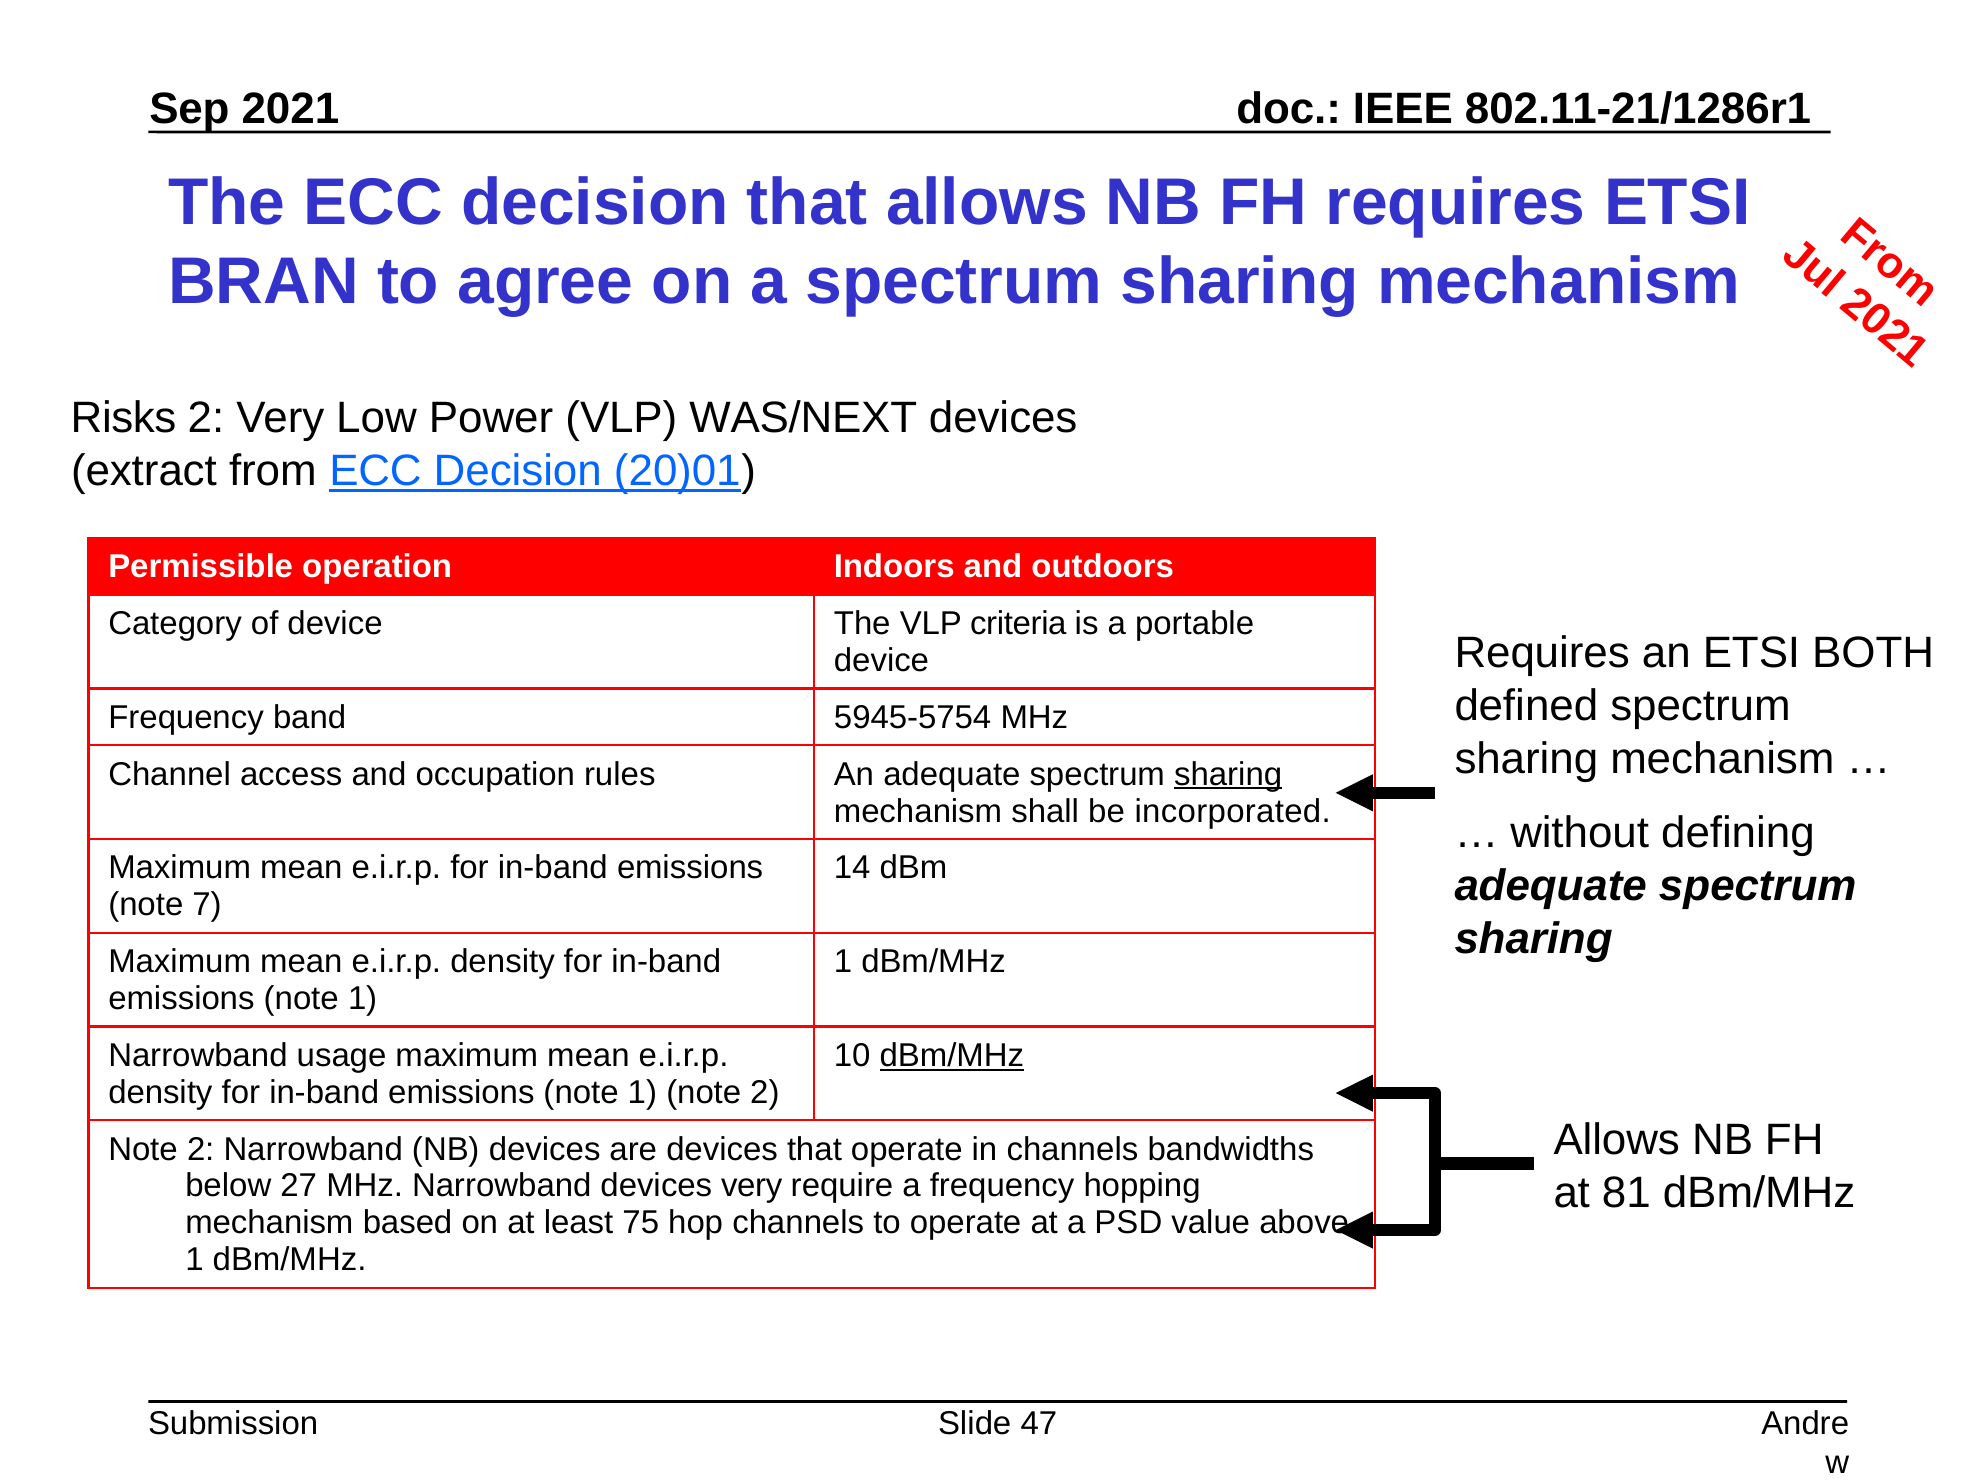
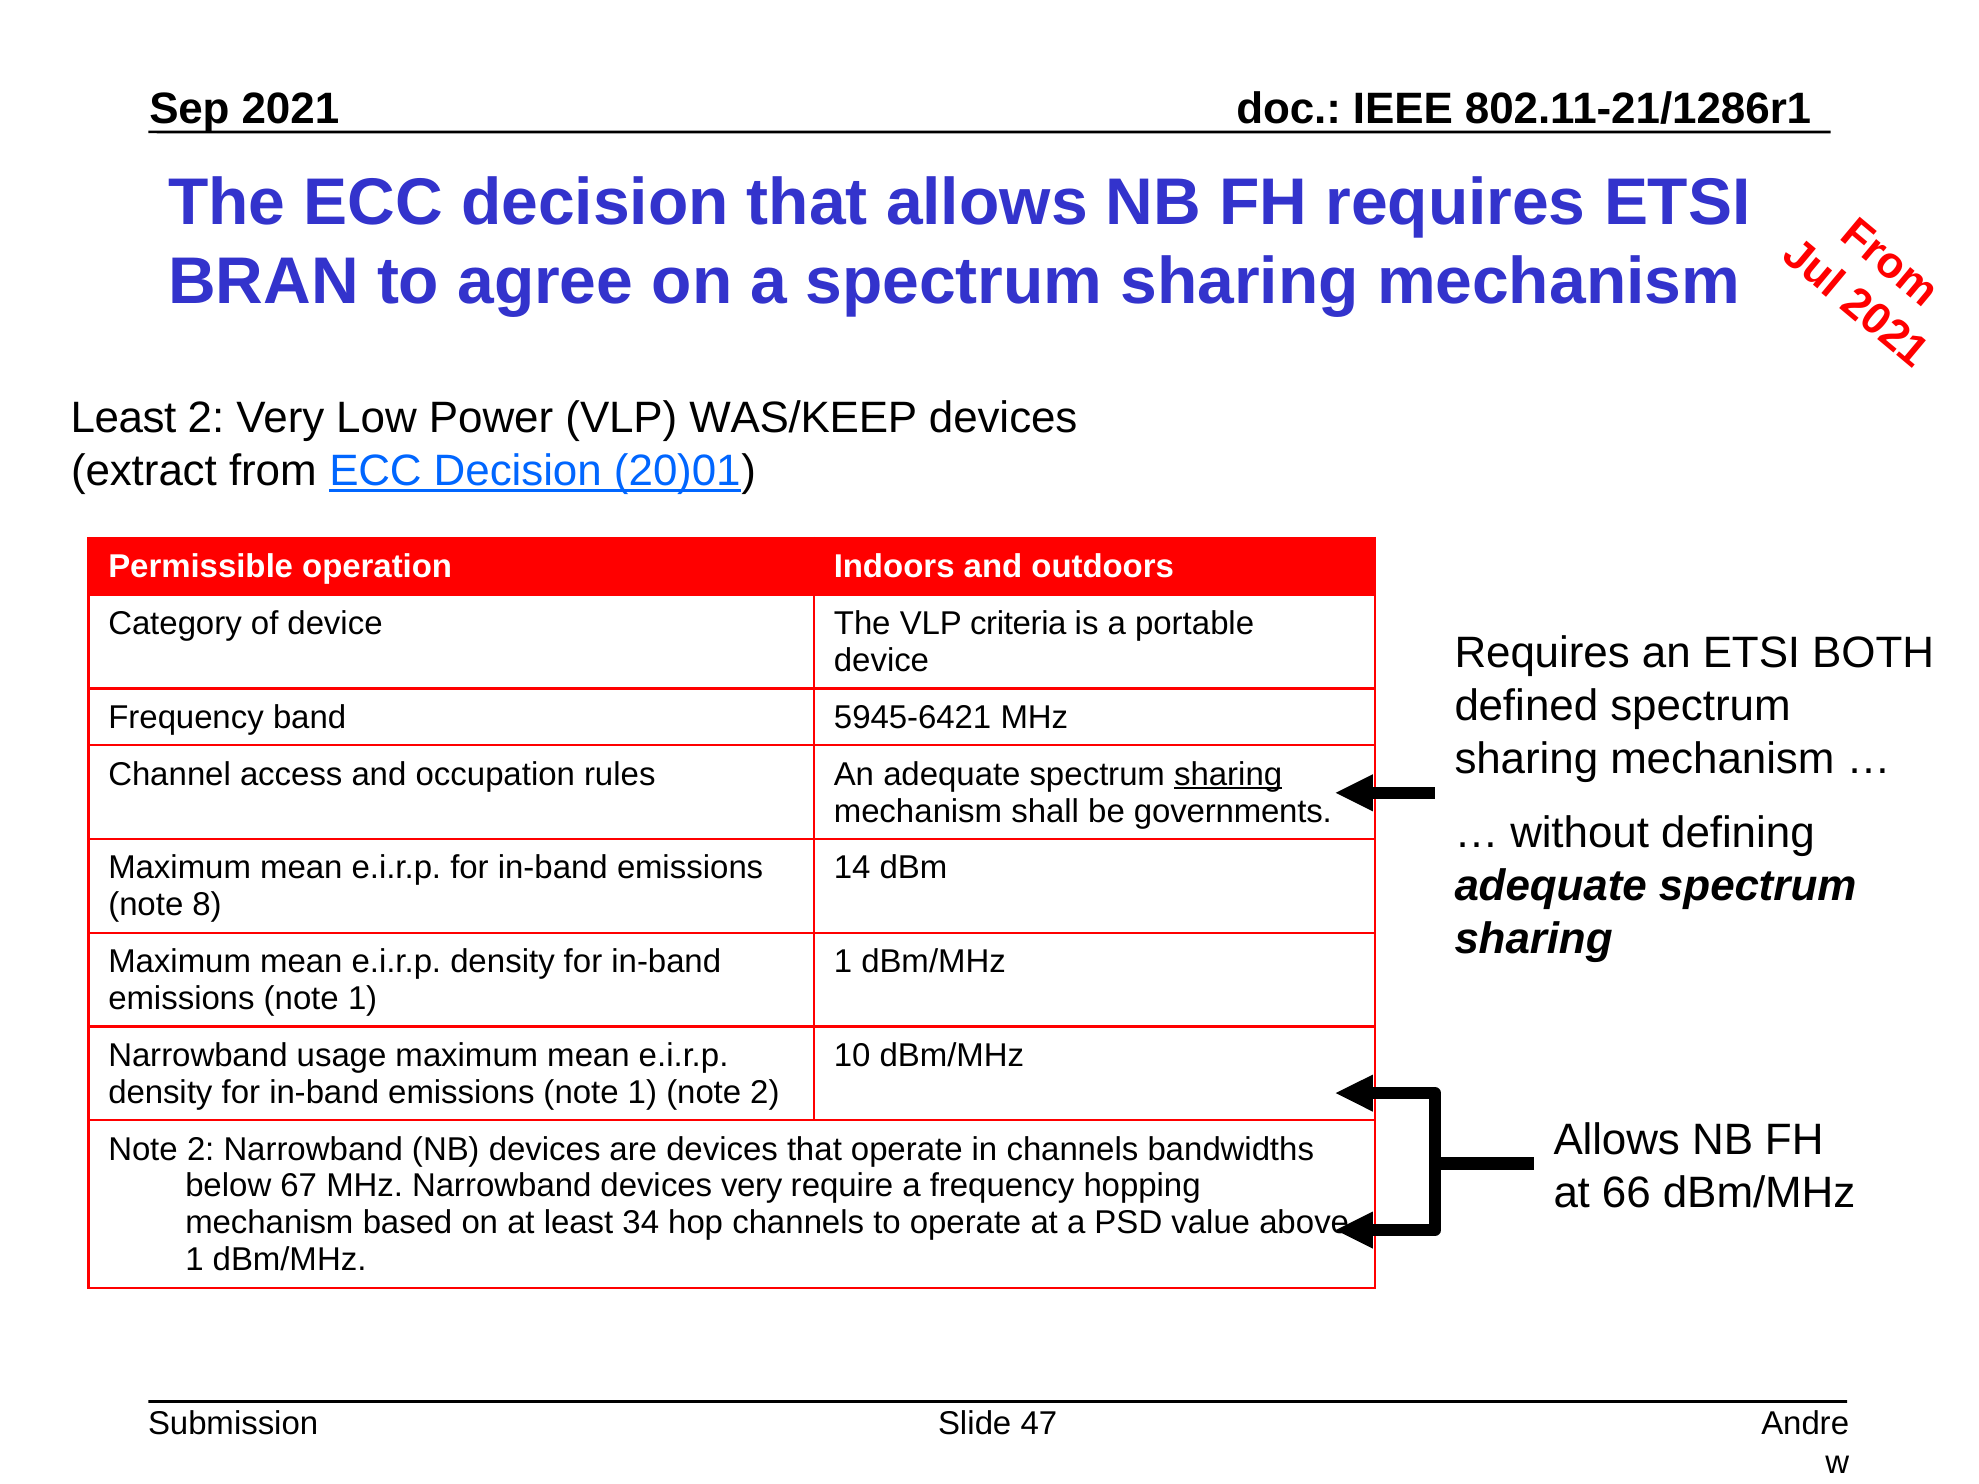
Risks: Risks -> Least (124, 418)
WAS/NEXT: WAS/NEXT -> WAS/KEEP (803, 418)
5945-5754: 5945-5754 -> 5945-6421 (913, 718)
incorporated: incorporated -> governments (1233, 811)
7: 7 -> 8 (207, 905)
dBm/MHz underline: present -> none (952, 1056)
27: 27 -> 67 (299, 1186)
81: 81 -> 66 (1626, 1193)
75: 75 -> 34 (641, 1223)
